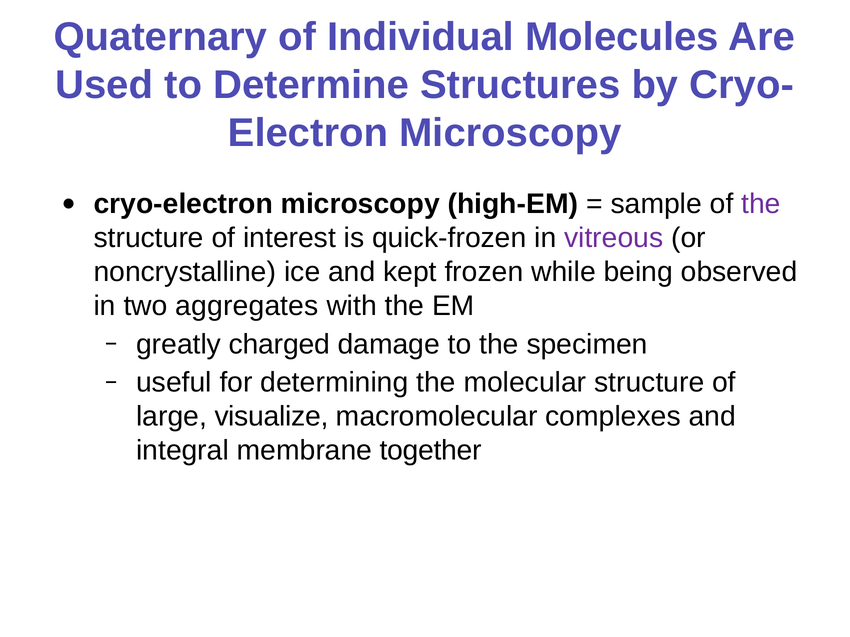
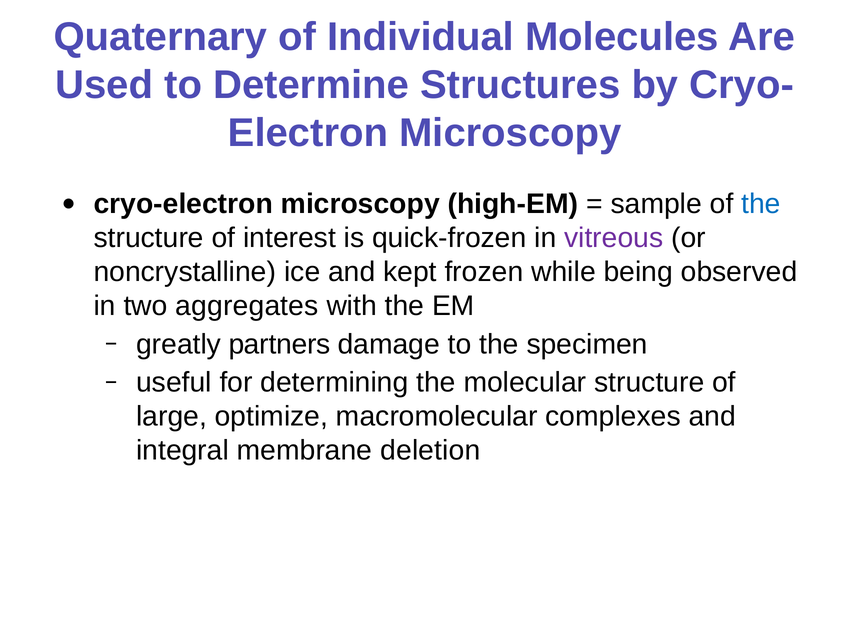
the colour: purple -> blue (761, 204)
charged: charged -> partners (279, 344)
visualize: visualize -> optimize (271, 417)
together: together -> deletion (430, 451)
